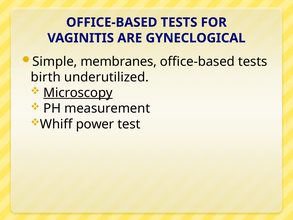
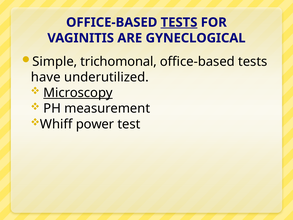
TESTS underline: none -> present (179, 22)
membranes: membranes -> trichomonal (119, 61)
birth: birth -> have (46, 77)
